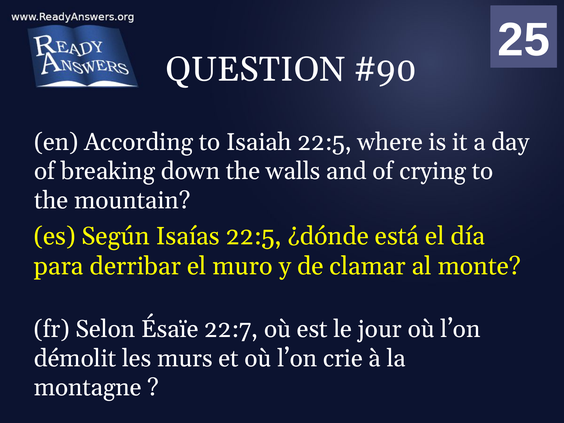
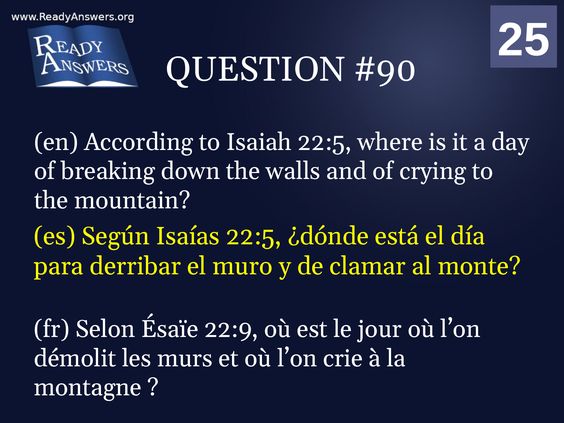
22:7: 22:7 -> 22:9 (231, 329)
